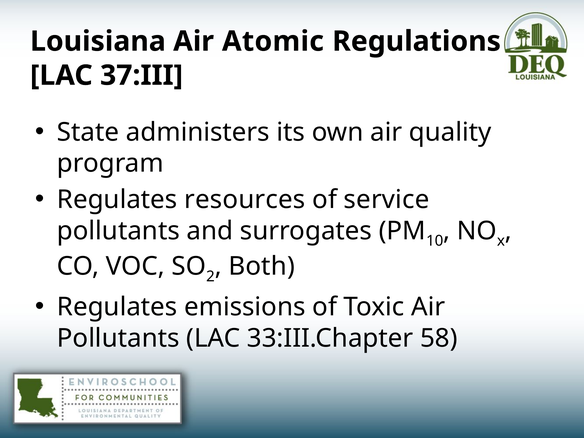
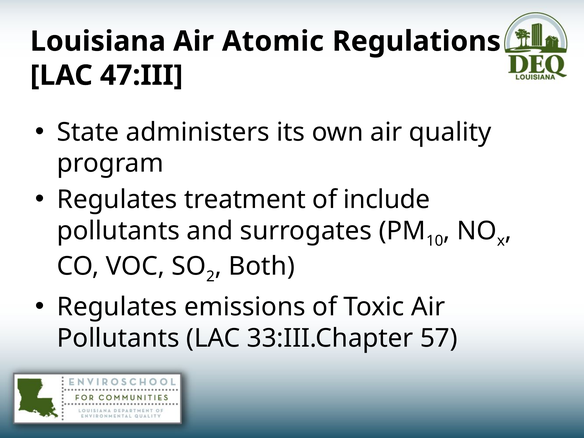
37:III: 37:III -> 47:III (142, 75)
resources: resources -> treatment (245, 200)
service: service -> include (387, 200)
58: 58 -> 57 (439, 338)
